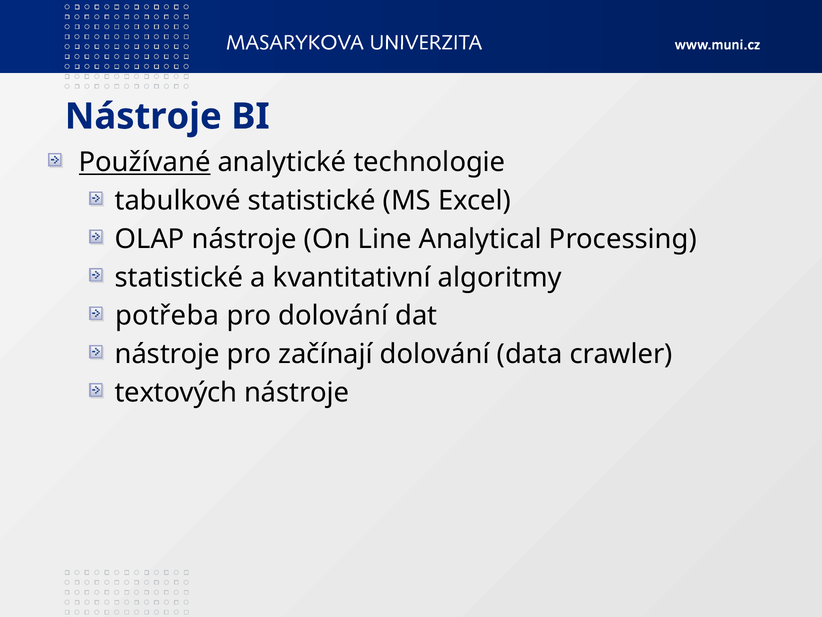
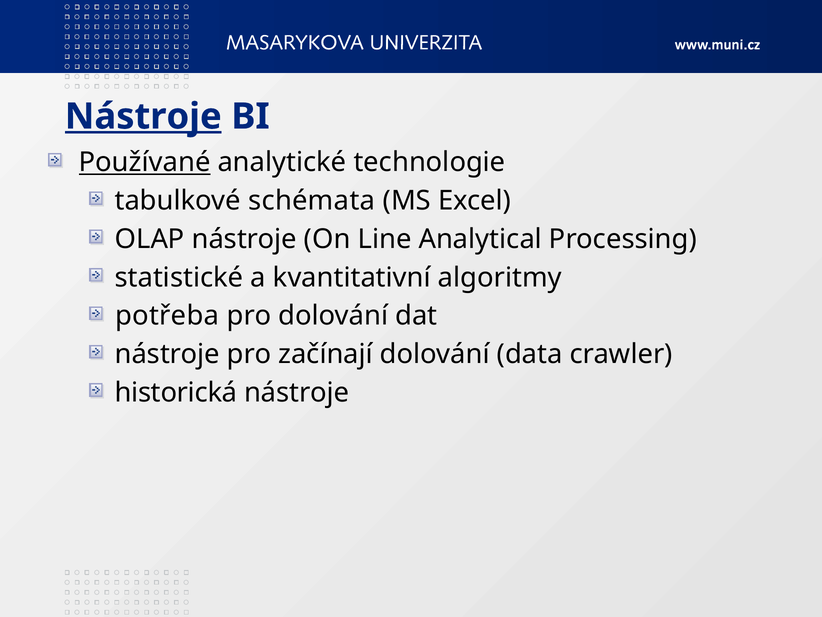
Nástroje underline: none -> present (143, 116)
tabulkové statistické: statistické -> schémata (312, 201)
textových: textových -> historická (176, 392)
